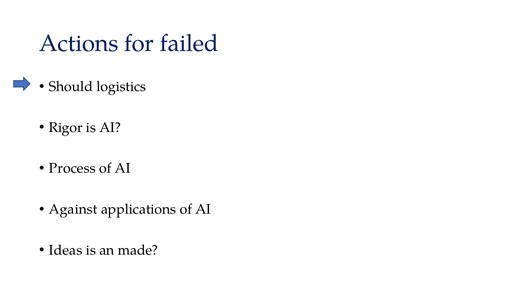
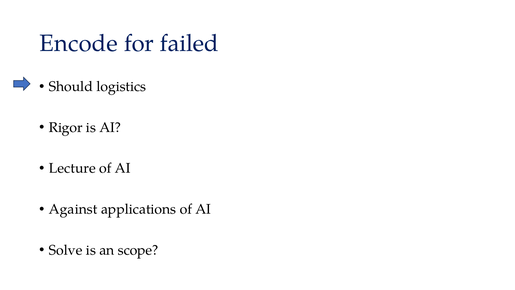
Actions: Actions -> Encode (79, 43)
Process: Process -> Lecture (72, 168)
Ideas: Ideas -> Solve (66, 250)
made: made -> scope (138, 250)
